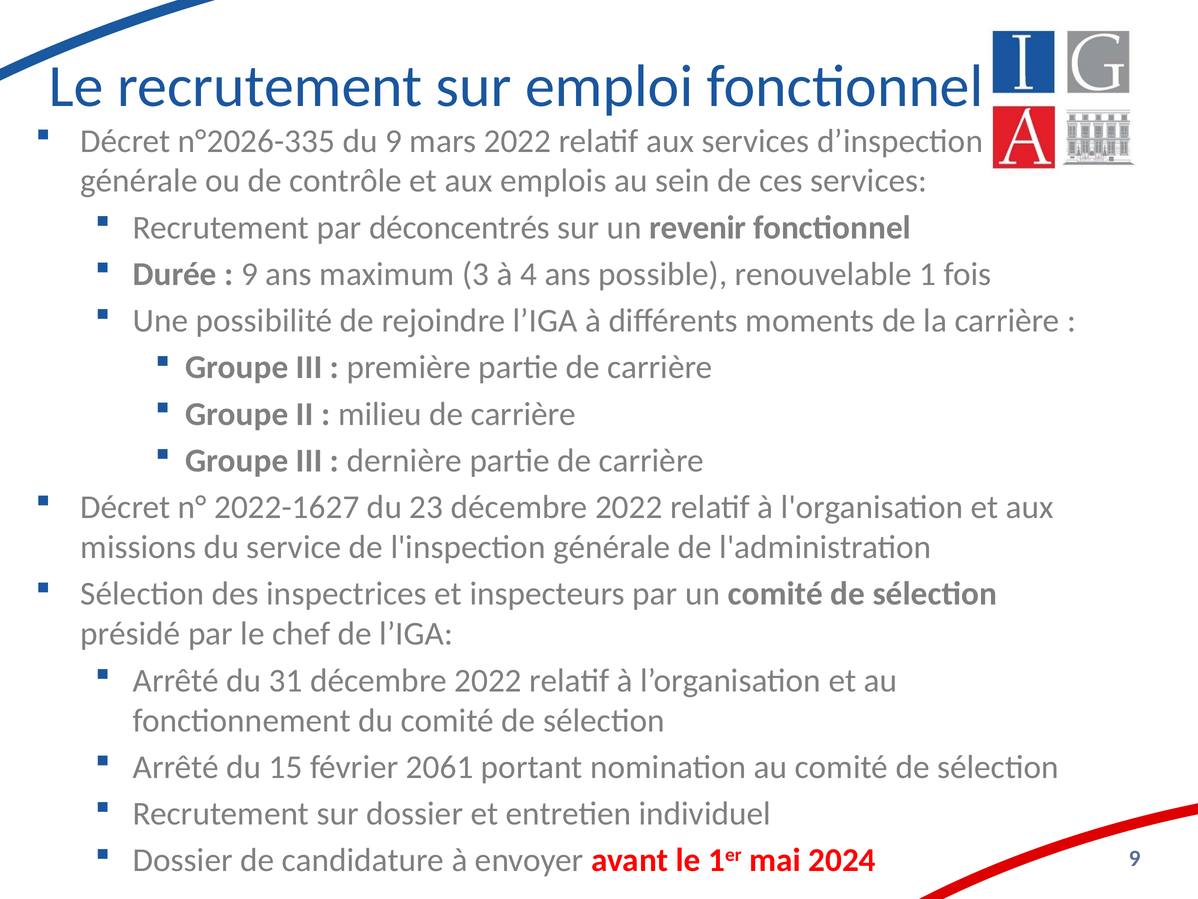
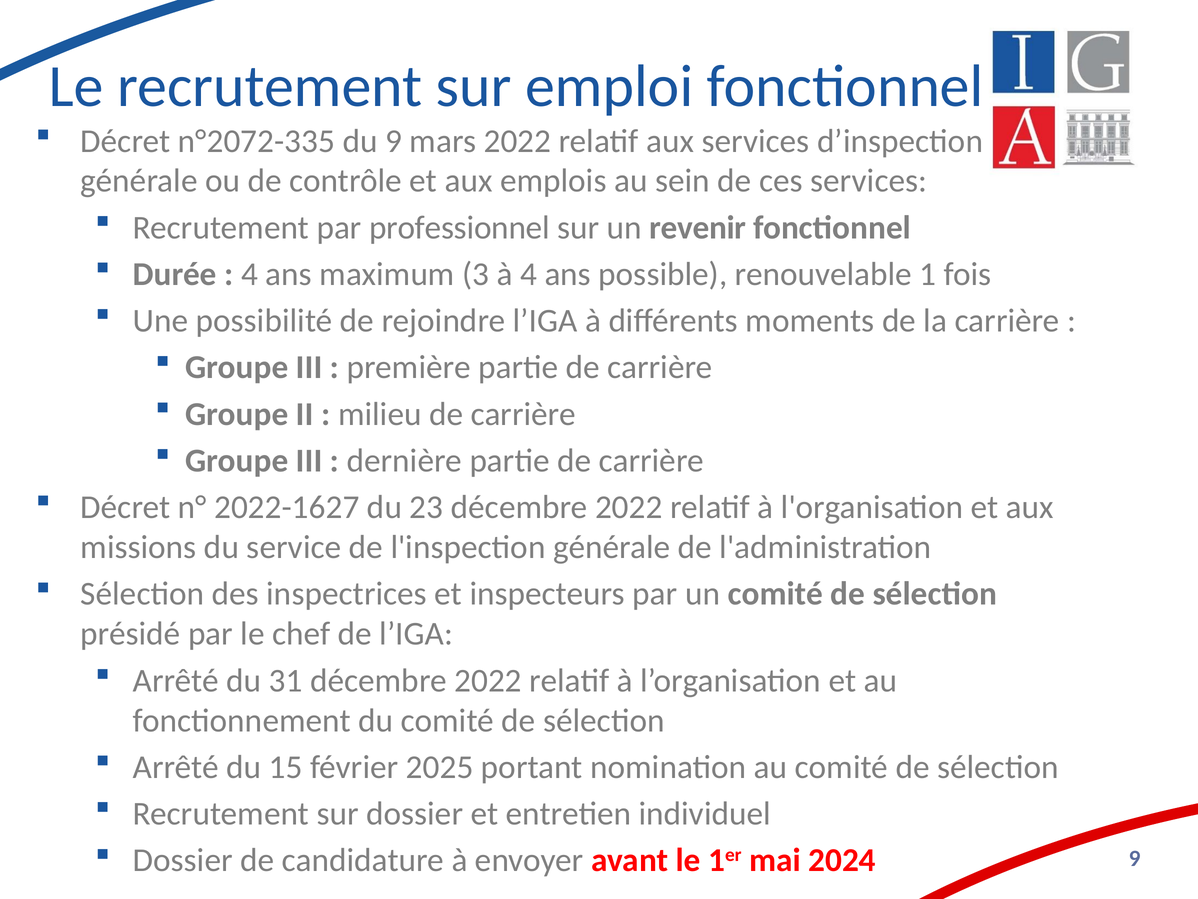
n°2026-335: n°2026-335 -> n°2072-335 (256, 141)
déconcentrés: déconcentrés -> professionnel (459, 227)
9: 9 -> 4 (249, 274)
2061: 2061 -> 2025 (440, 767)
